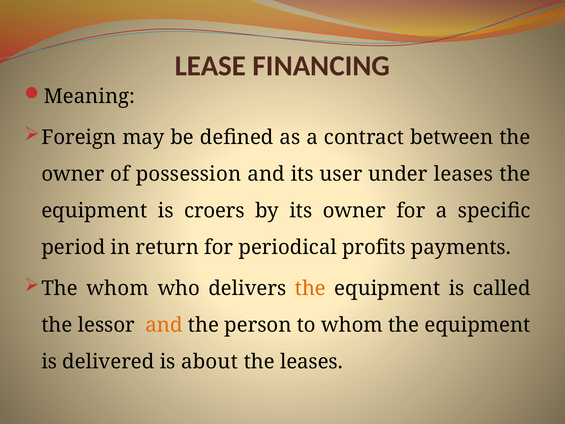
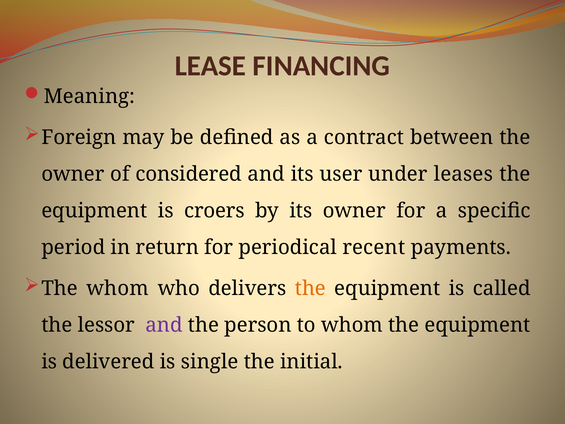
possession: possession -> considered (189, 174)
profits: profits -> recent (374, 247)
and colour: orange -> purple (164, 325)
about: about -> single (210, 362)
the leases: leases -> initial (311, 362)
